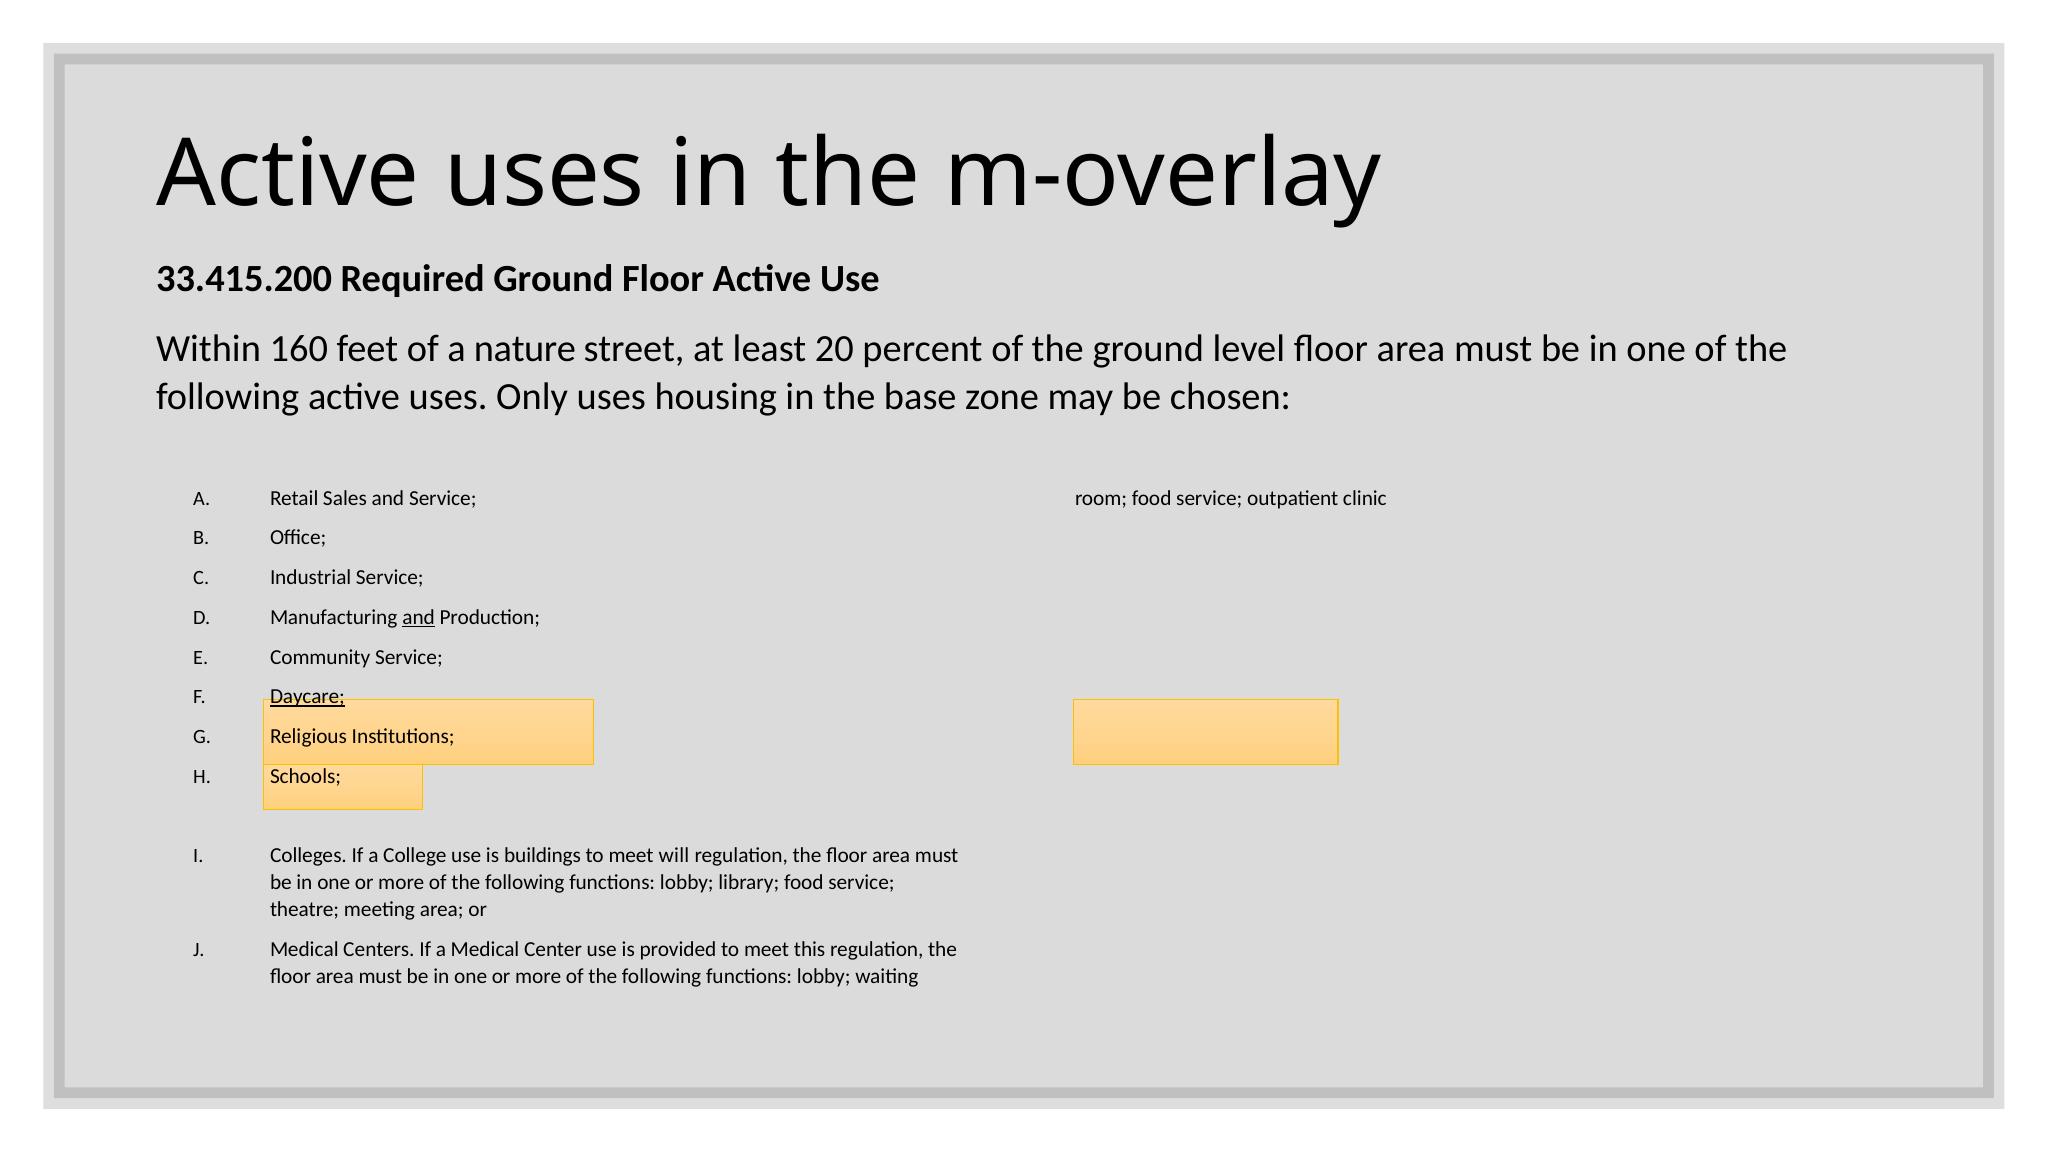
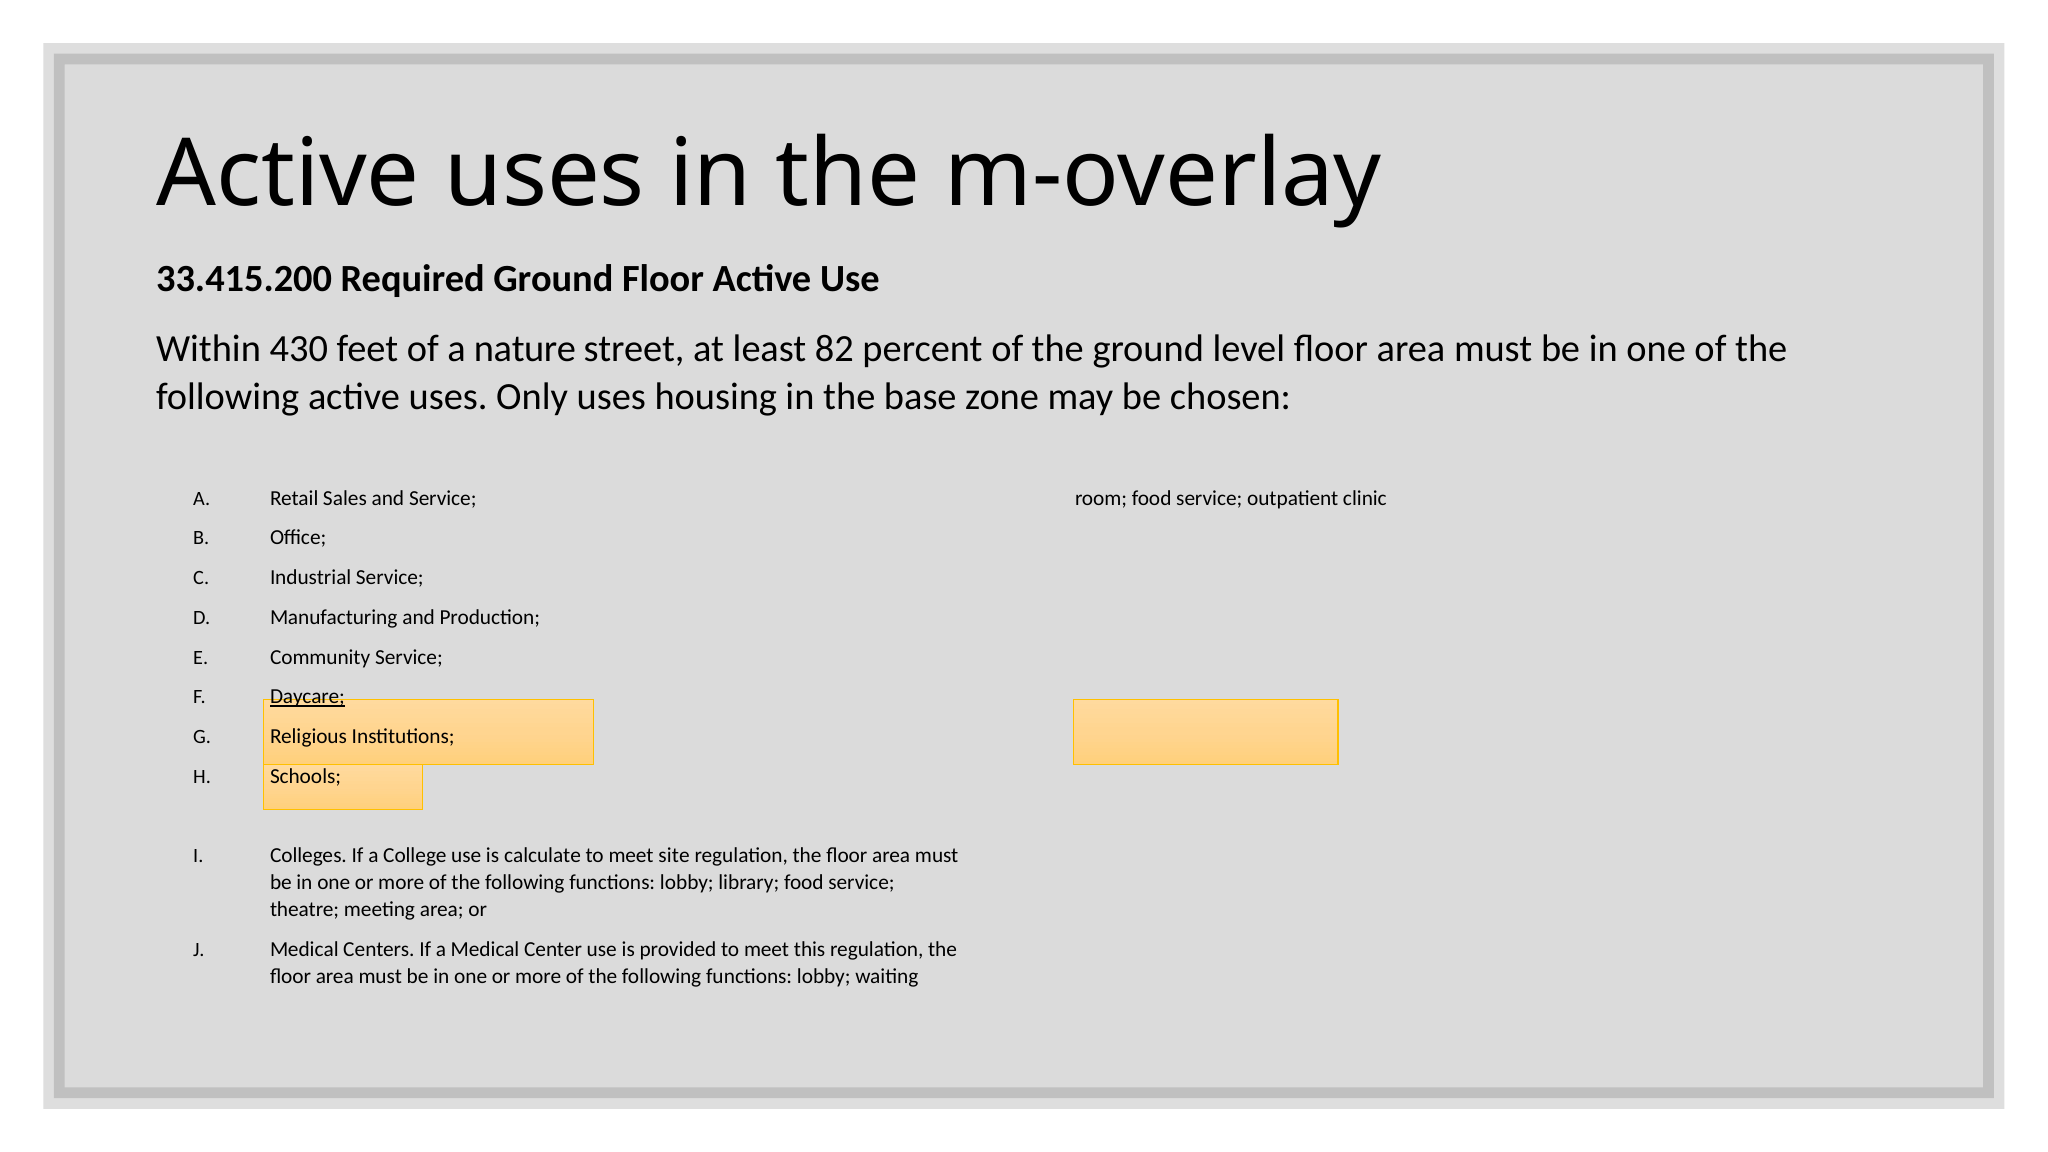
160: 160 -> 430 (299, 349)
20: 20 -> 82 (834, 349)
and underline: present -> none (419, 617)
buildings: buildings -> calculate (543, 856)
will: will -> site (674, 856)
